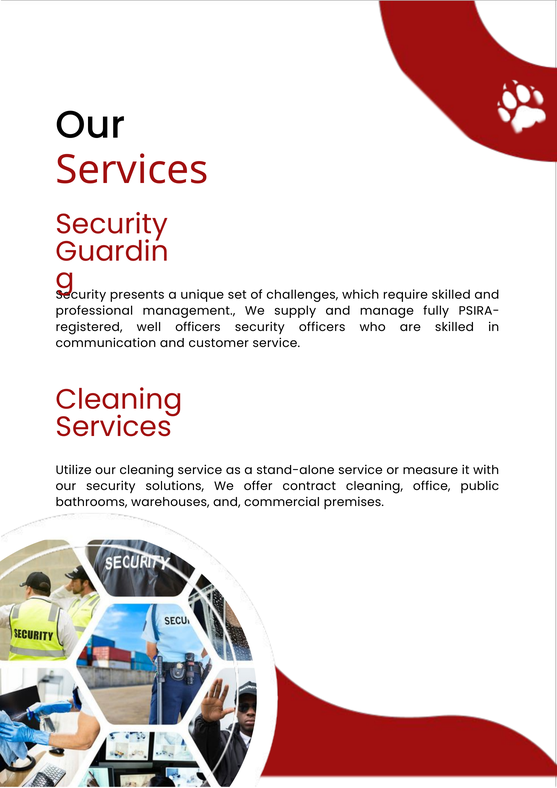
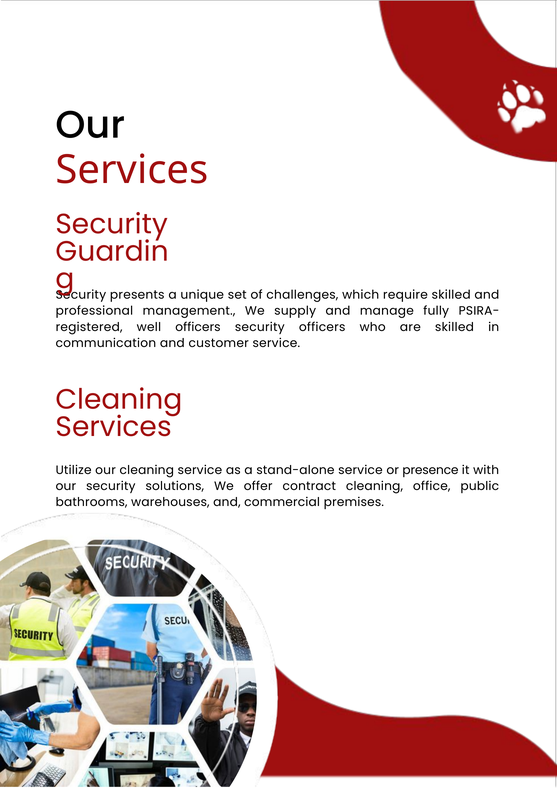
measure: measure -> presence (430, 470)
